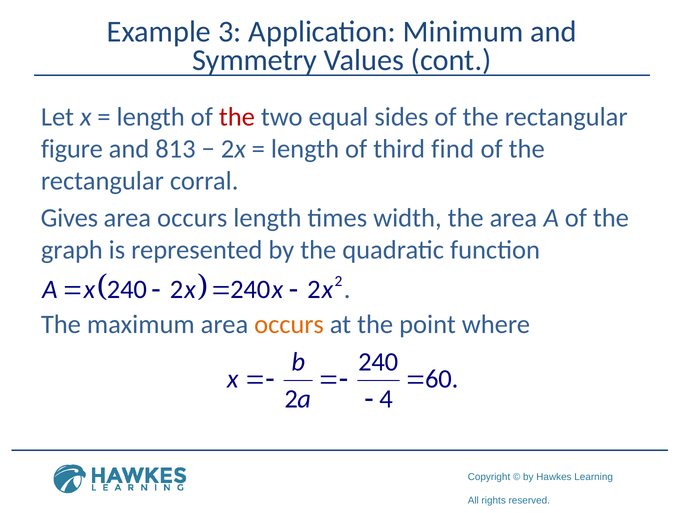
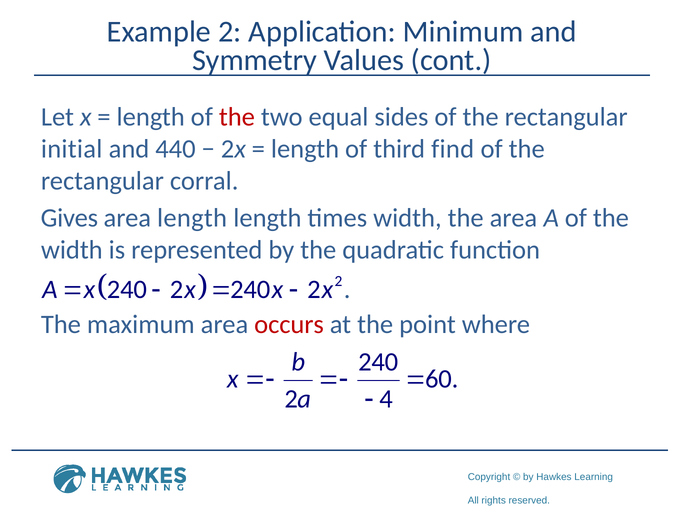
Example 3: 3 -> 2 (230, 32)
figure: figure -> initial (72, 149)
813: 813 -> 440 (175, 149)
occurs: occurs -> length (192, 218)
graph: graph -> width (72, 250)
occurs colour: orange -> red (289, 325)
